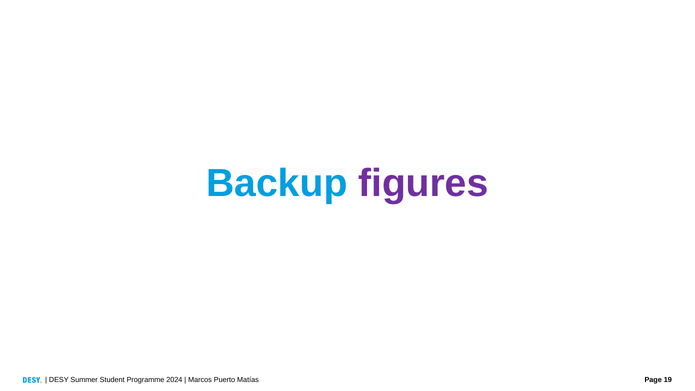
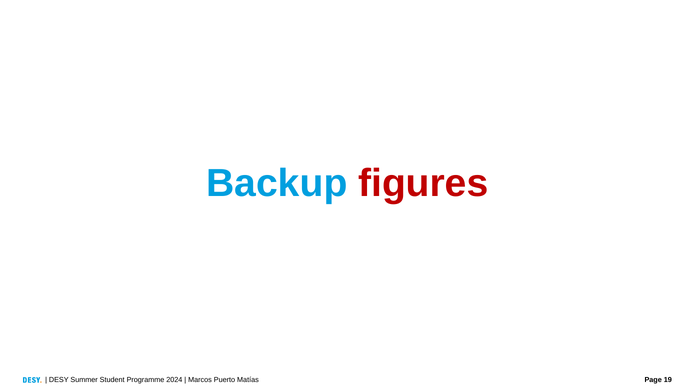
figures colour: purple -> red (423, 184)
